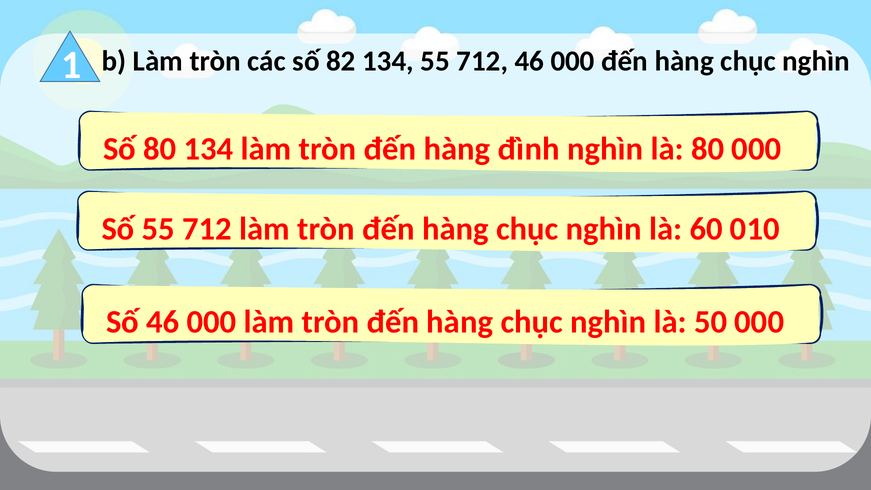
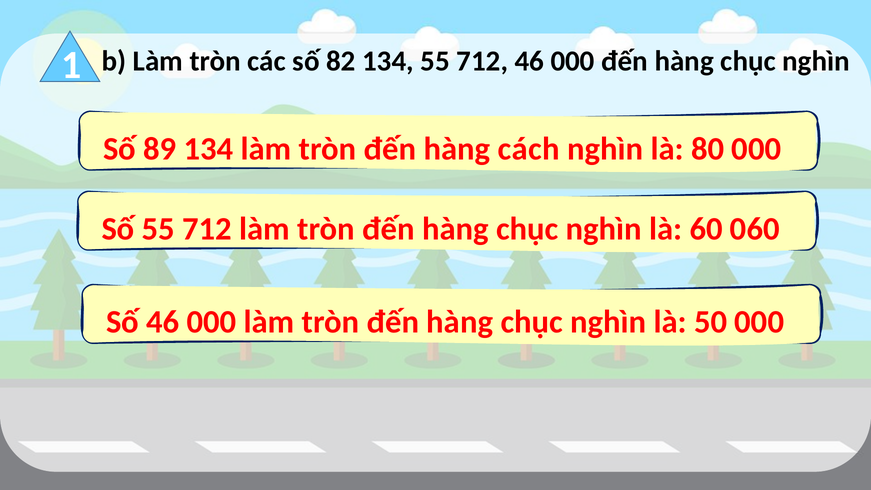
Số 80: 80 -> 89 (160, 149)
đình: đình -> cách (529, 149)
010: 010 -> 060 (755, 229)
